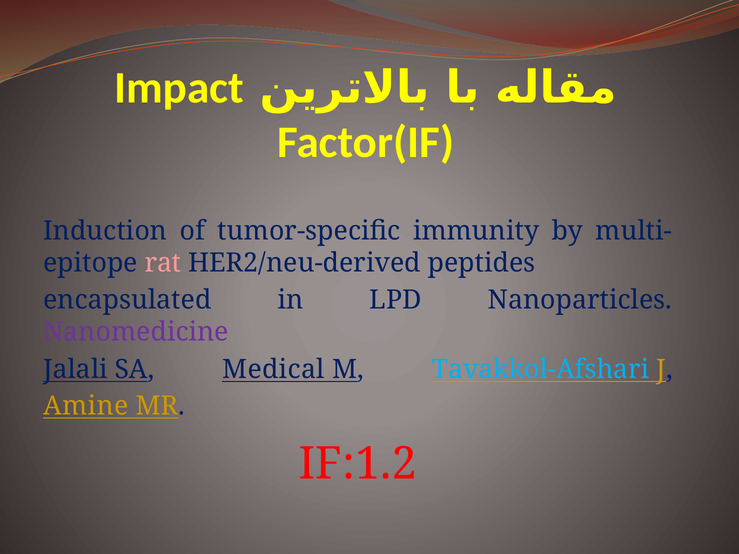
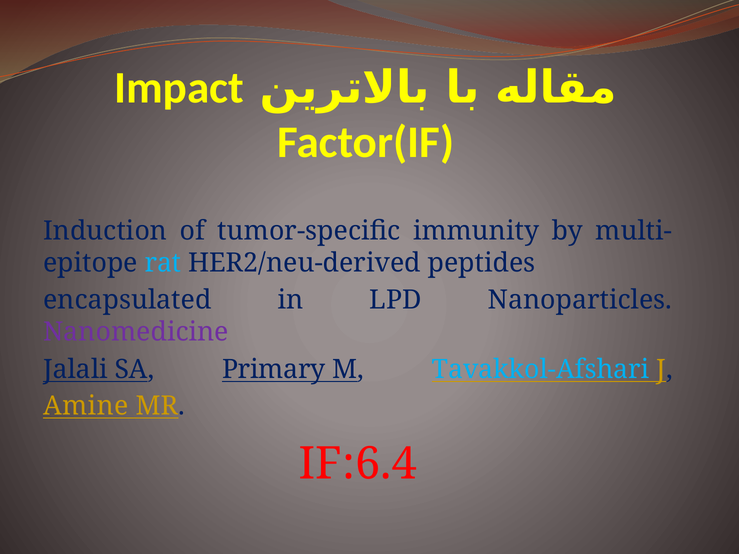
rat colour: pink -> light blue (163, 263)
Medical: Medical -> Primary (274, 370)
IF:1.2: IF:1.2 -> IF:6.4 (358, 464)
